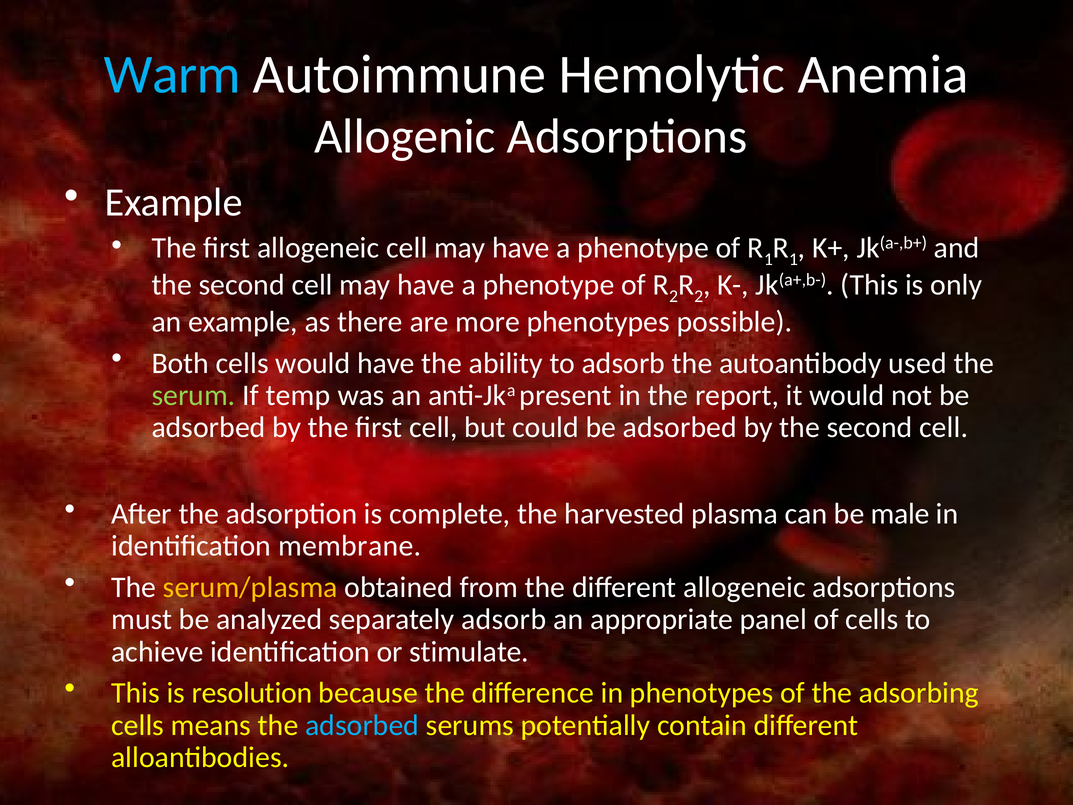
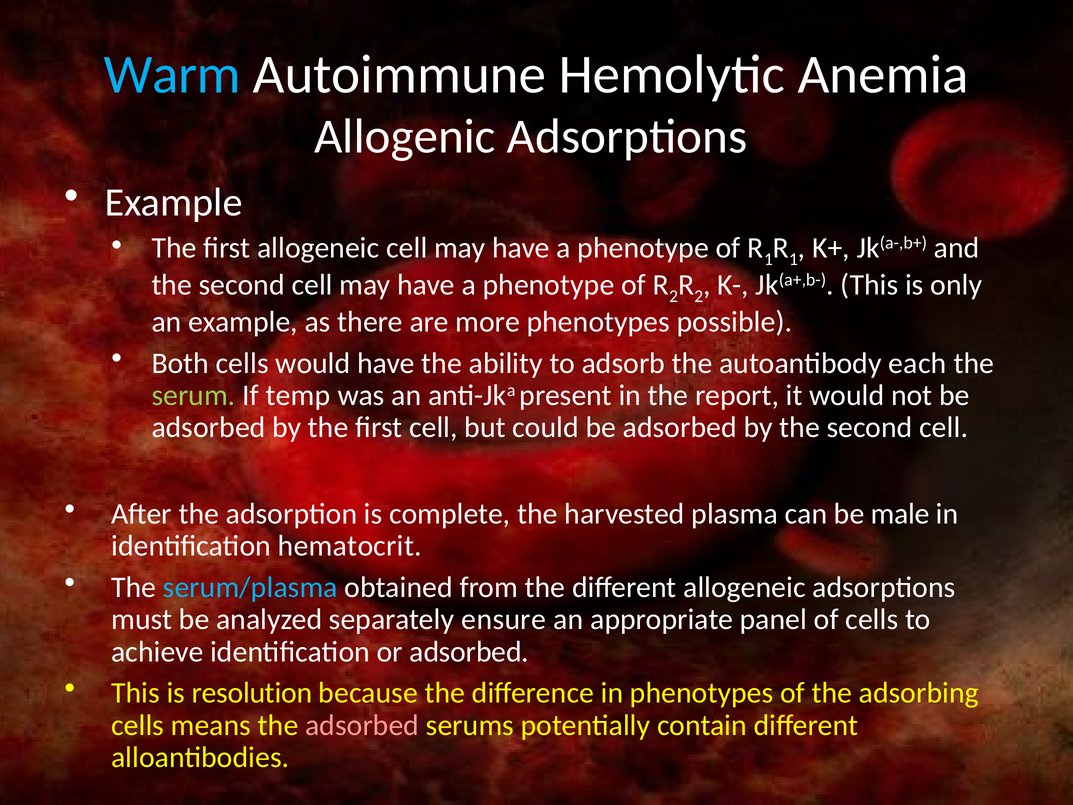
used: used -> each (917, 363)
membrane: membrane -> hematocrit (350, 546)
serum/plasma colour: yellow -> light blue (250, 587)
separately adsorb: adsorb -> ensure (504, 619)
or stimulate: stimulate -> adsorbed (469, 652)
adsorbed colour: light blue -> pink (362, 725)
